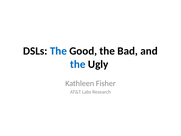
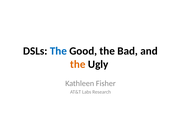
the colour: blue -> orange (78, 64)
